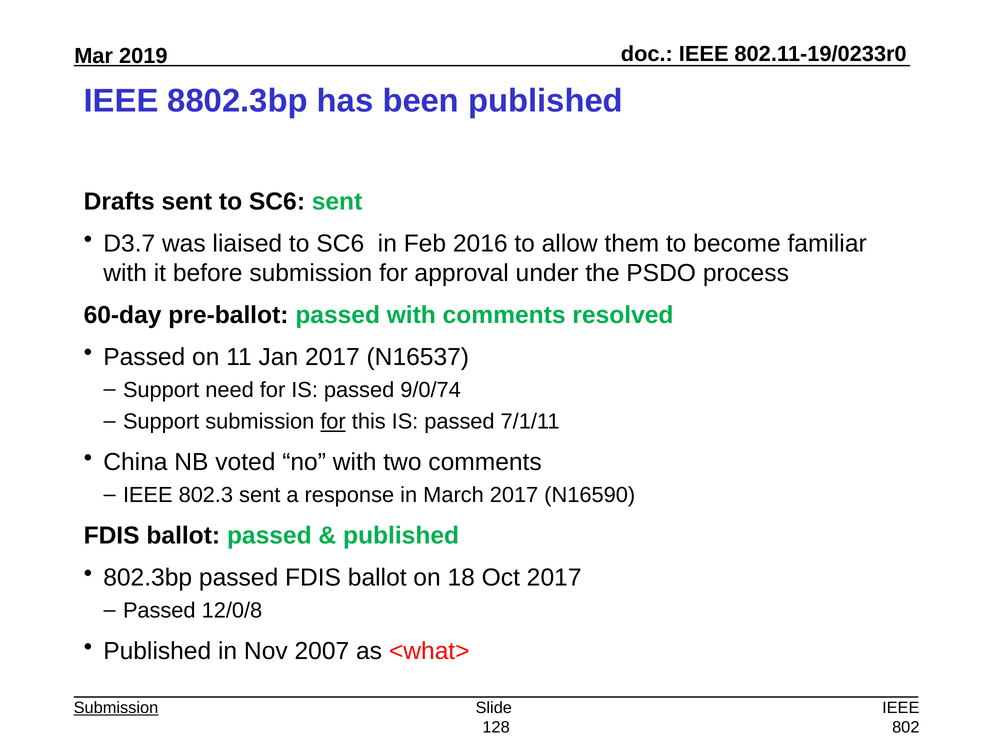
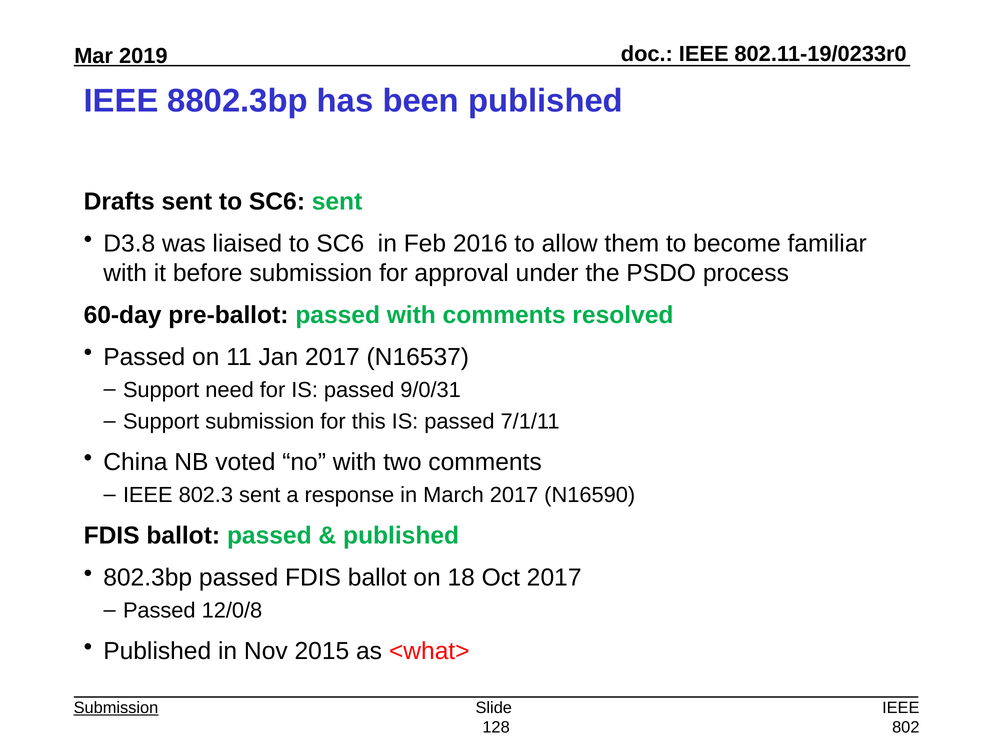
D3.7: D3.7 -> D3.8 (129, 244)
9/0/74: 9/0/74 -> 9/0/31 (431, 390)
for underline: present -> none (333, 422)
2007: 2007 -> 2015 (322, 651)
